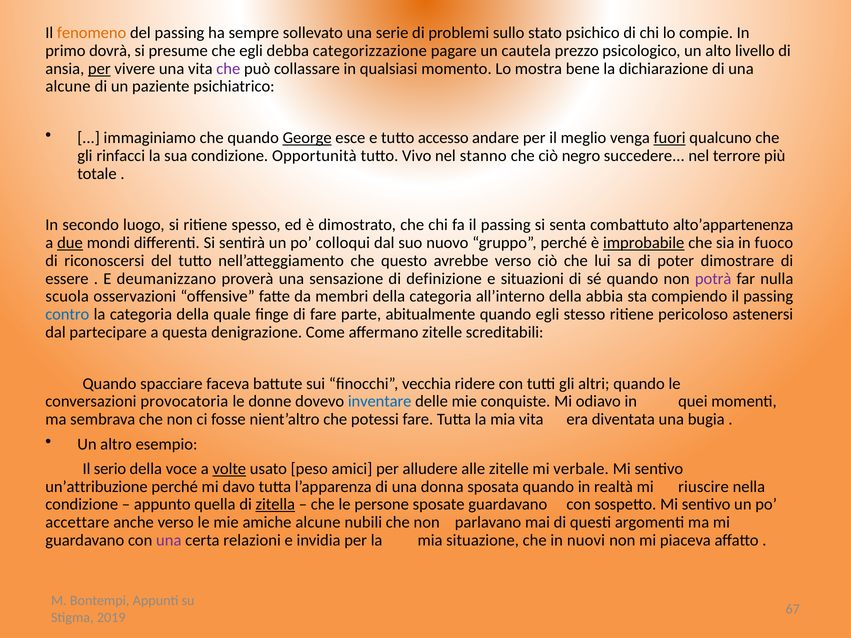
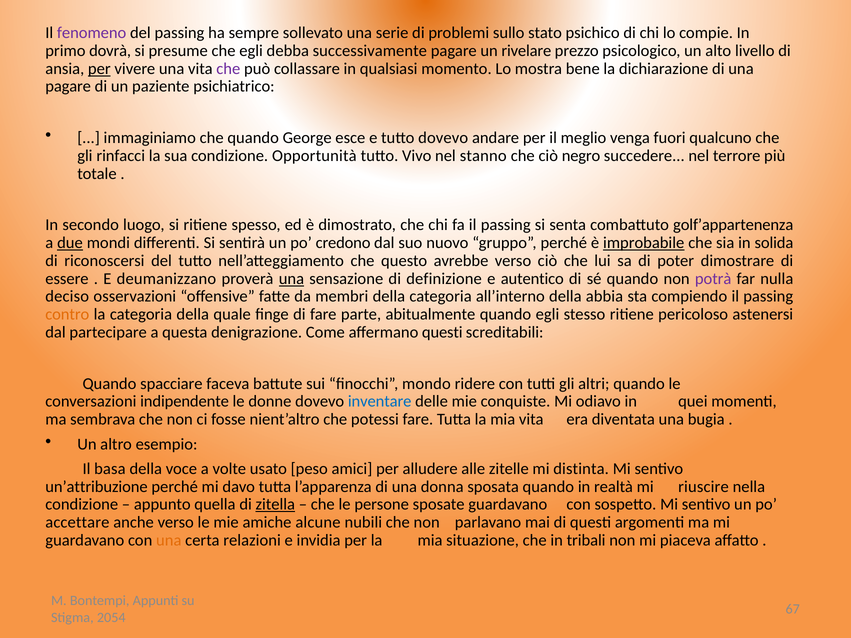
fenomeno colour: orange -> purple (92, 33)
categorizzazione: categorizzazione -> successivamente (370, 51)
cautela: cautela -> rivelare (526, 51)
alcune: alcune -> pagare (68, 87)
George underline: present -> none (307, 138)
tutto accesso: accesso -> dovevo (443, 138)
fuori underline: present -> none (670, 138)
alto’appartenenza: alto’appartenenza -> golf’appartenenza (733, 225)
colloqui: colloqui -> credono (343, 243)
fuoco: fuoco -> solida (774, 243)
una underline: none -> present (291, 279)
situazioni: situazioni -> autentico (532, 279)
scuola: scuola -> deciso (67, 297)
contro colour: blue -> orange (67, 315)
affermano zitelle: zitelle -> questi (442, 332)
vecchia: vecchia -> mondo (426, 384)
provocatoria: provocatoria -> indipendente (185, 402)
serio: serio -> basa (110, 469)
volte underline: present -> none (229, 469)
verbale: verbale -> distinta (581, 469)
una colour: purple -> orange (169, 541)
nuovi: nuovi -> tribali (586, 541)
2019: 2019 -> 2054 (111, 618)
